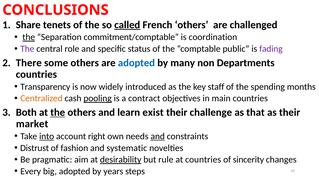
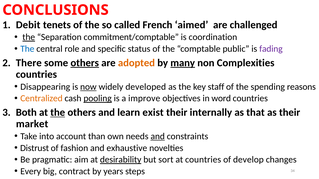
Share: Share -> Debit (28, 25)
called underline: present -> none (127, 25)
French others: others -> aimed (191, 25)
The colour: purple -> blue (27, 49)
others underline: none -> present (85, 63)
adopted colour: blue -> orange (136, 63)
many underline: none -> present (183, 63)
Departments: Departments -> Complexities (246, 63)
Transparency: Transparency -> Disappearing (45, 87)
now underline: none -> present (88, 87)
introduced: introduced -> developed (146, 87)
months: months -> reasons (301, 87)
contract: contract -> improve (144, 99)
main: main -> word (221, 99)
challenge: challenge -> internally (211, 113)
into underline: present -> none (47, 137)
right: right -> than (97, 137)
systematic: systematic -> exhaustive (127, 148)
rule: rule -> sort (166, 160)
sincerity: sincerity -> develop (248, 160)
big adopted: adopted -> contract (75, 172)
